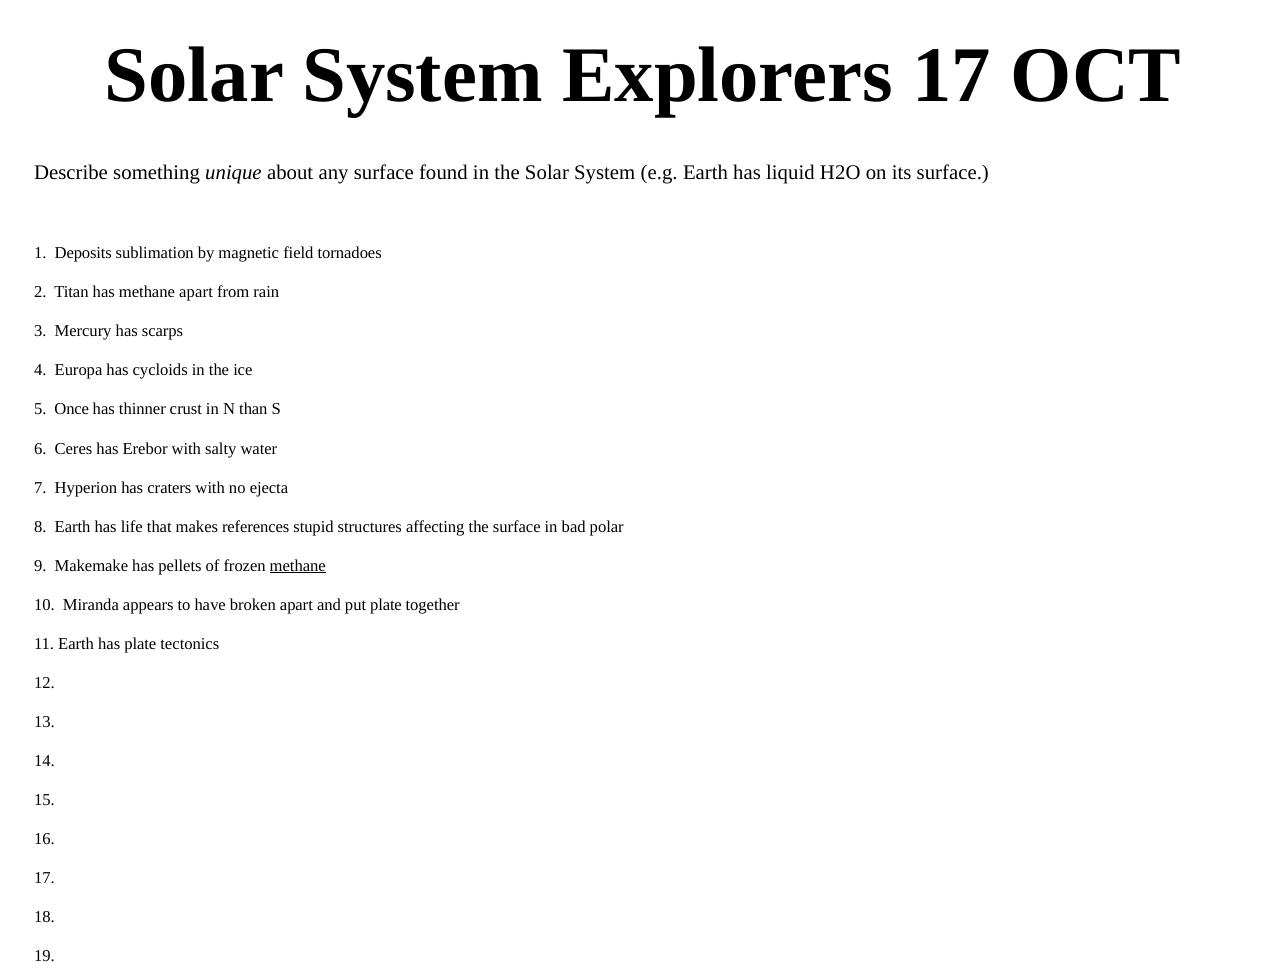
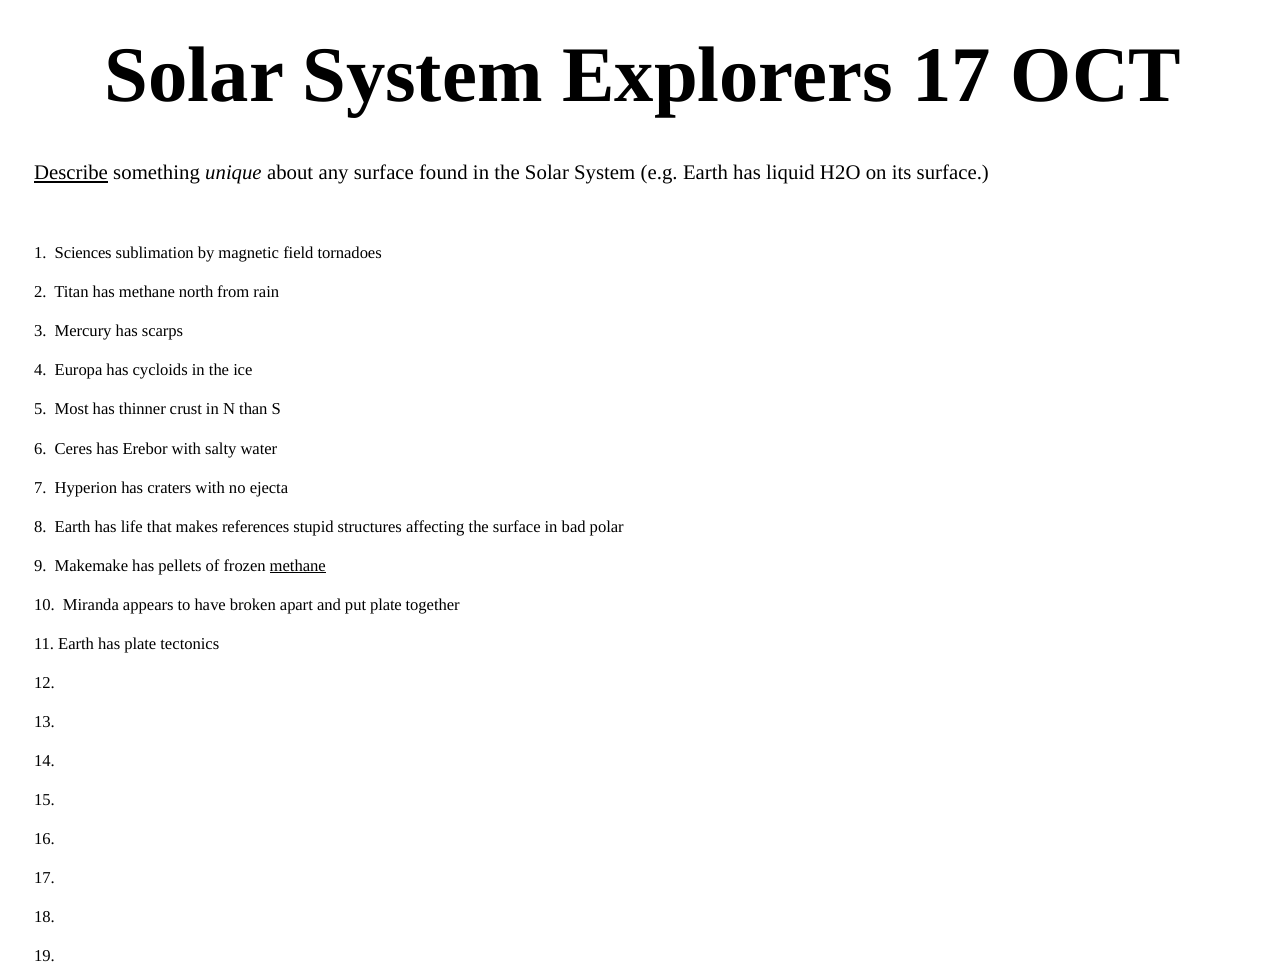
Describe underline: none -> present (71, 173)
Deposits: Deposits -> Sciences (83, 253)
methane apart: apart -> north (196, 292)
Once: Once -> Most (72, 409)
